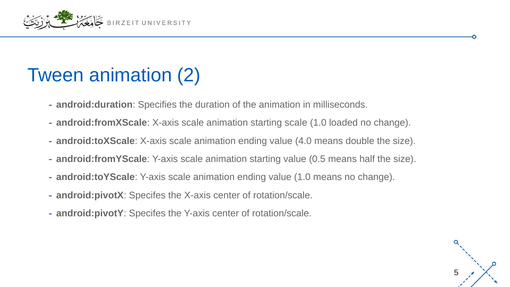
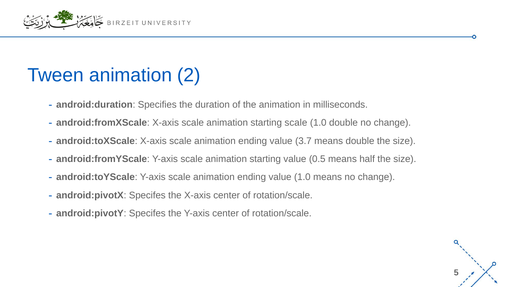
1.0 loaded: loaded -> double (343, 123)
4.0: 4.0 -> 3.7 (303, 141)
